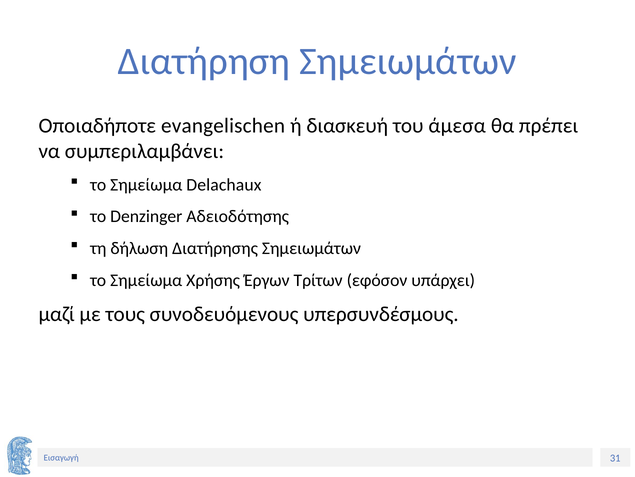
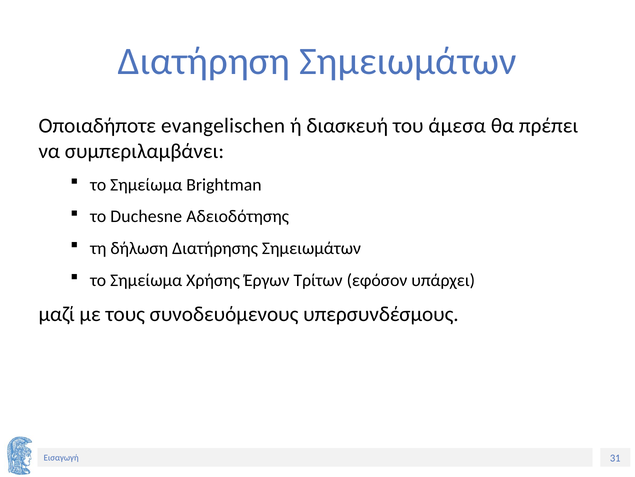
Delachaux: Delachaux -> Brightman (224, 185)
Denzinger: Denzinger -> Duchesne (146, 216)
